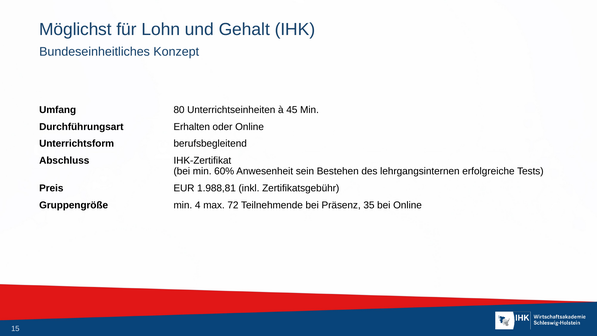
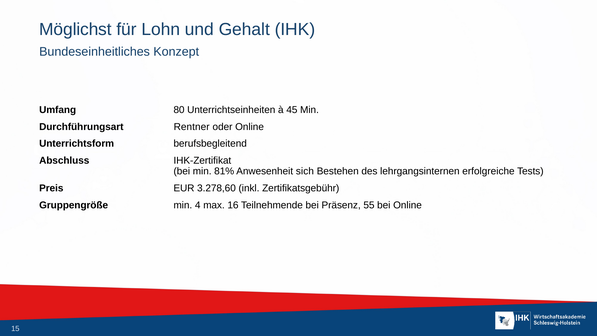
Erhalten: Erhalten -> Rentner (192, 127)
60%: 60% -> 81% (224, 171)
sein: sein -> sich (305, 171)
1.988,81: 1.988,81 -> 3.278,60 (216, 188)
72: 72 -> 16 (233, 205)
35: 35 -> 55 (369, 205)
